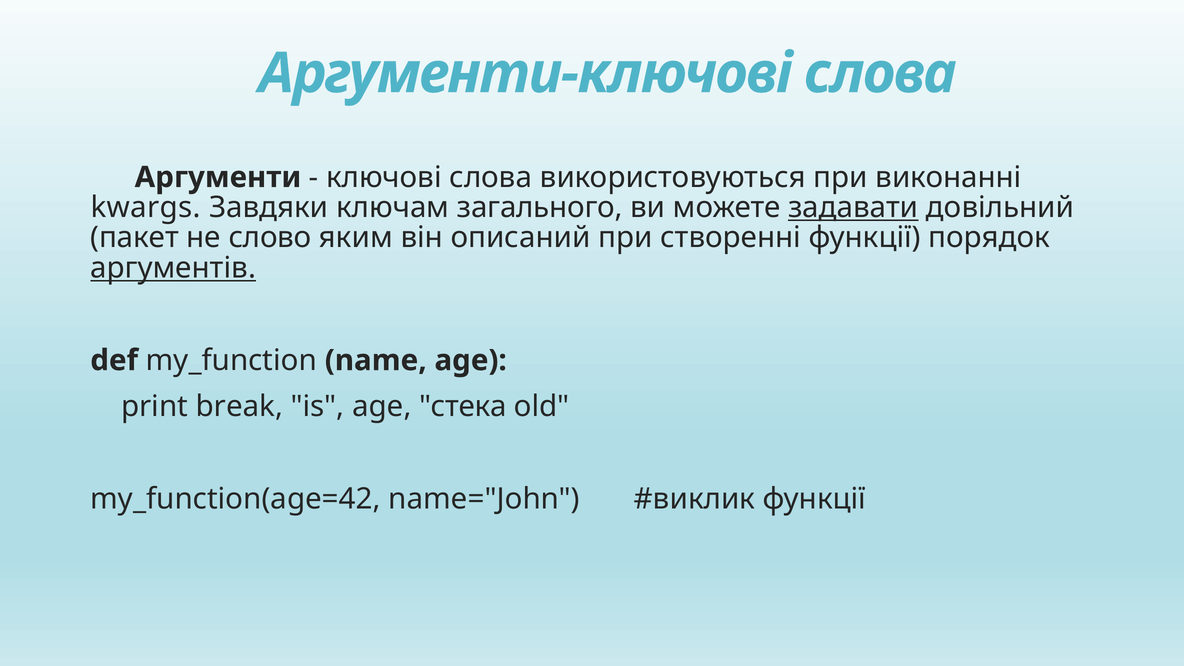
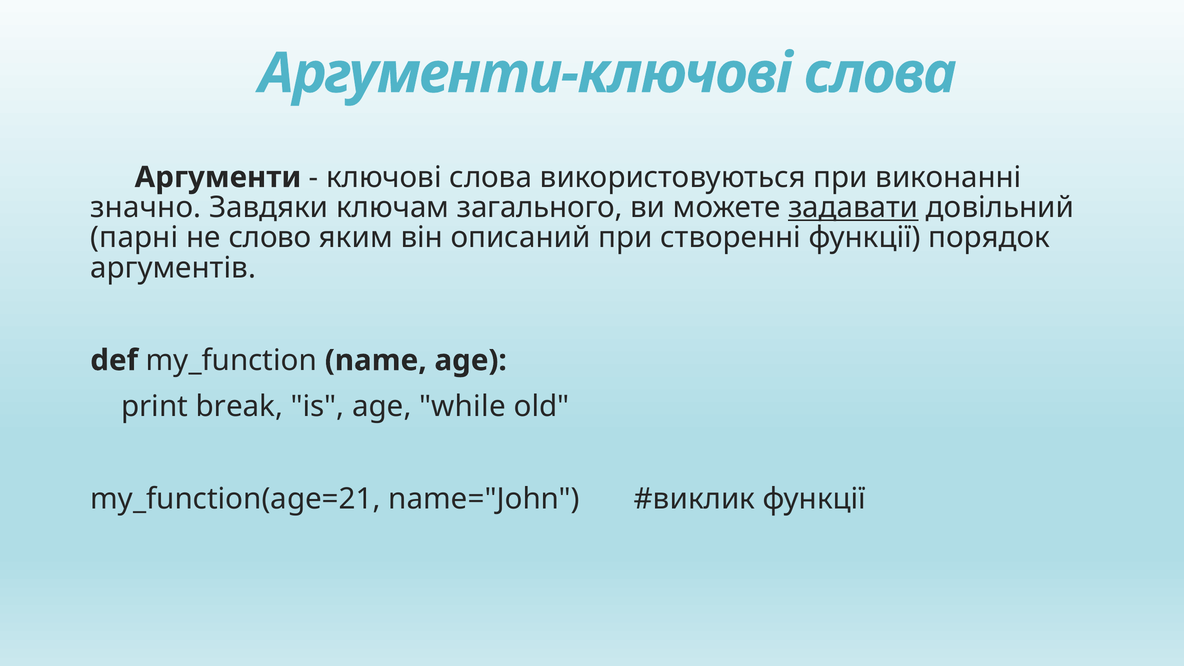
kwargs: kwargs -> значно (146, 208)
пакет: пакет -> парні (134, 238)
аргументів underline: present -> none (173, 268)
стека: стека -> while (463, 407)
my_function(age=42: my_function(age=42 -> my_function(age=21 (235, 499)
